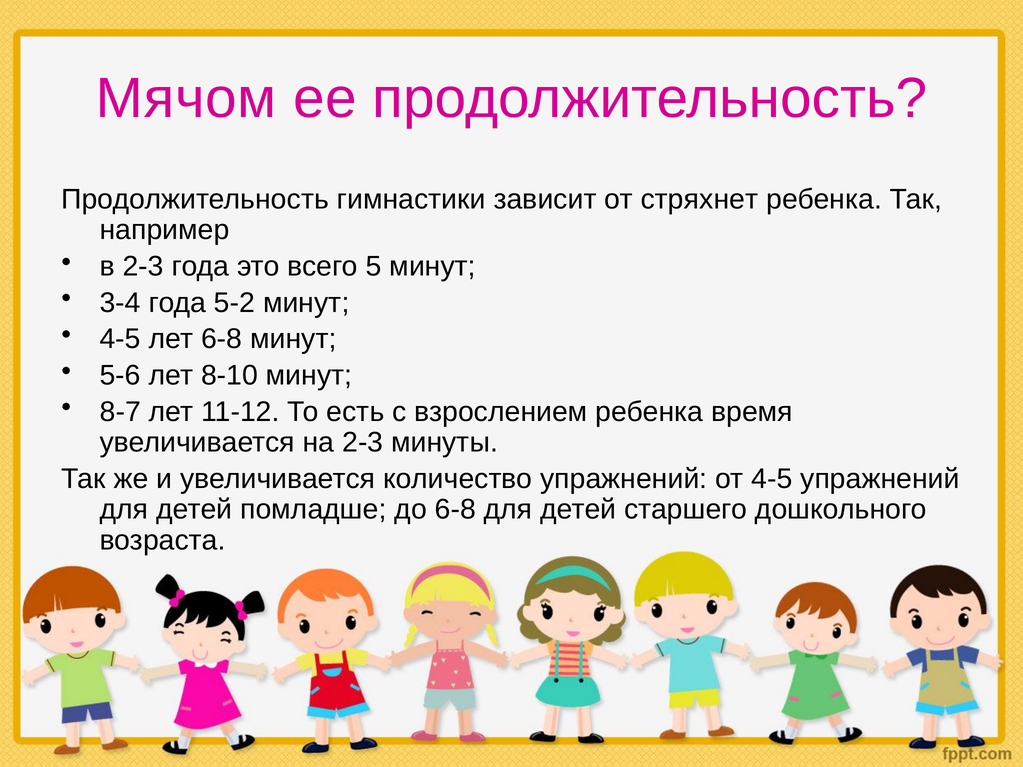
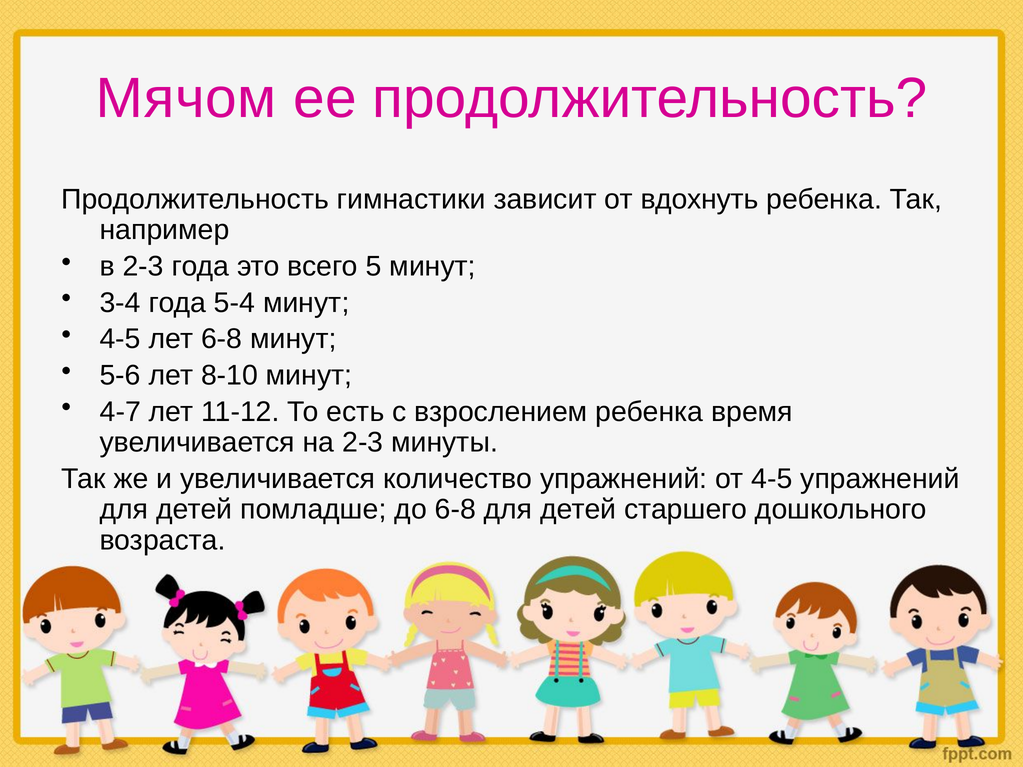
стряхнет: стряхнет -> вдохнуть (700, 199)
5-2: 5-2 -> 5-4 (235, 303)
8-7: 8-7 -> 4-7 (120, 412)
